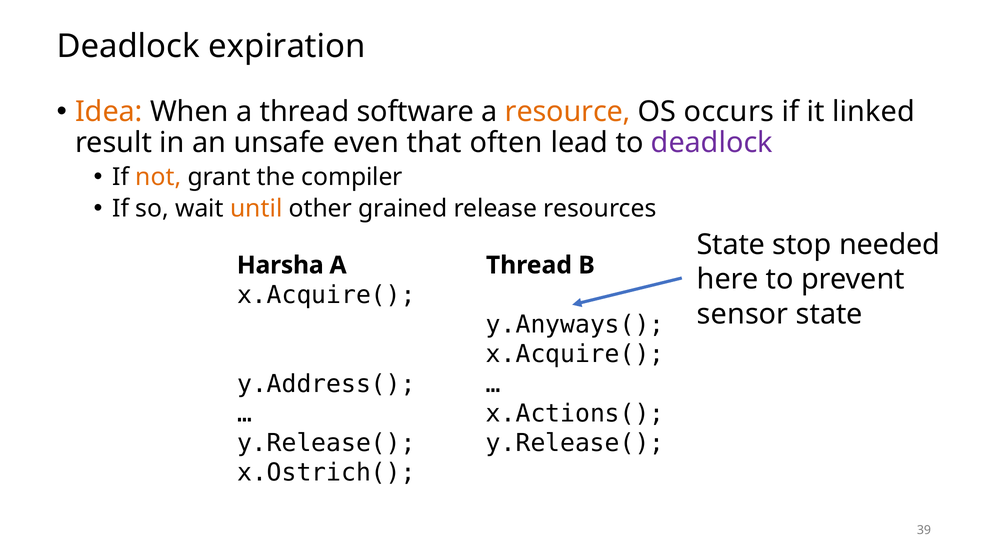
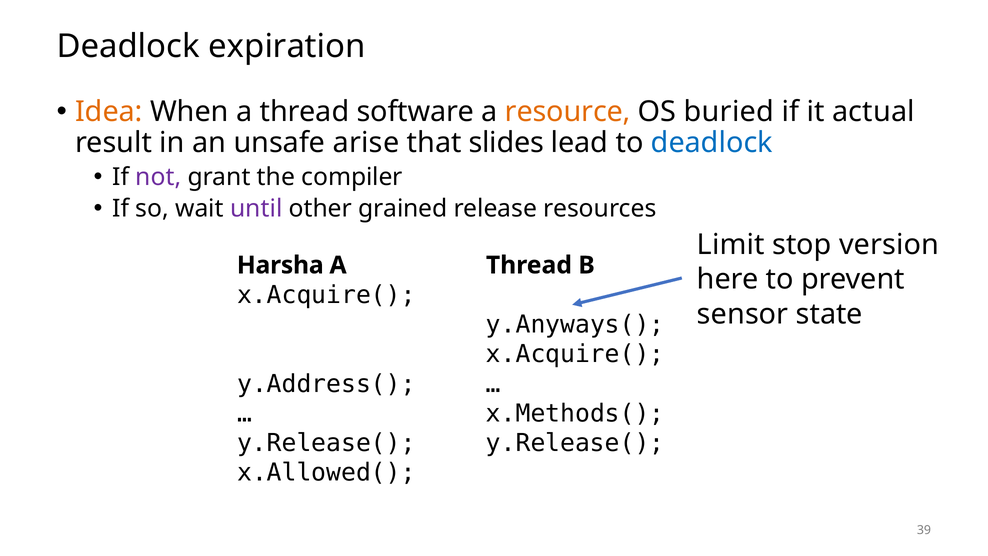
occurs: occurs -> buried (729, 112)
linked: linked -> actual (873, 112)
even: even -> arise (366, 143)
often: often -> slides (506, 143)
deadlock colour: purple -> blue (712, 143)
not colour: orange -> purple (158, 177)
until colour: orange -> purple (256, 209)
State: State -> Limit (731, 245)
needed: needed -> version (889, 245)
x.Actions(: x.Actions( -> x.Methods( (575, 413)
x.Ostrich(: x.Ostrich( -> x.Allowed( (326, 473)
